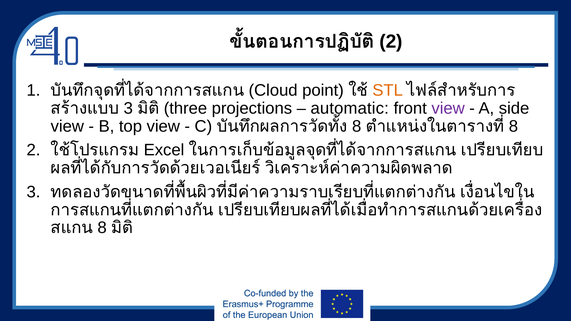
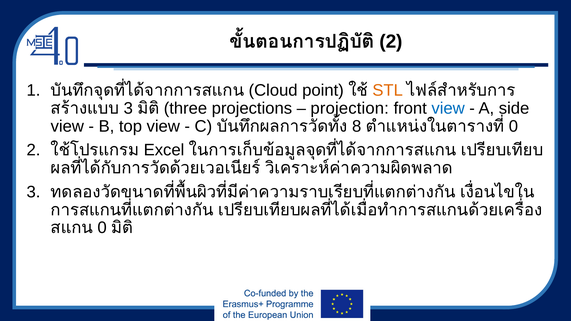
automatic: automatic -> projection (350, 108)
view colour: purple -> blue (448, 108)
8: 8 -> 0 (513, 126)
8: 8 -> 0 (102, 228)
